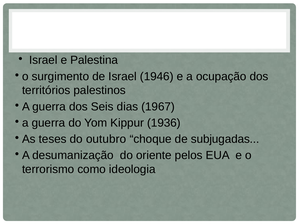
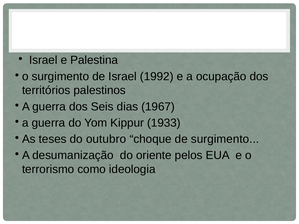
1946: 1946 -> 1992 (157, 76)
1936: 1936 -> 1933 (164, 123)
de subjugadas: subjugadas -> surgimento (225, 139)
